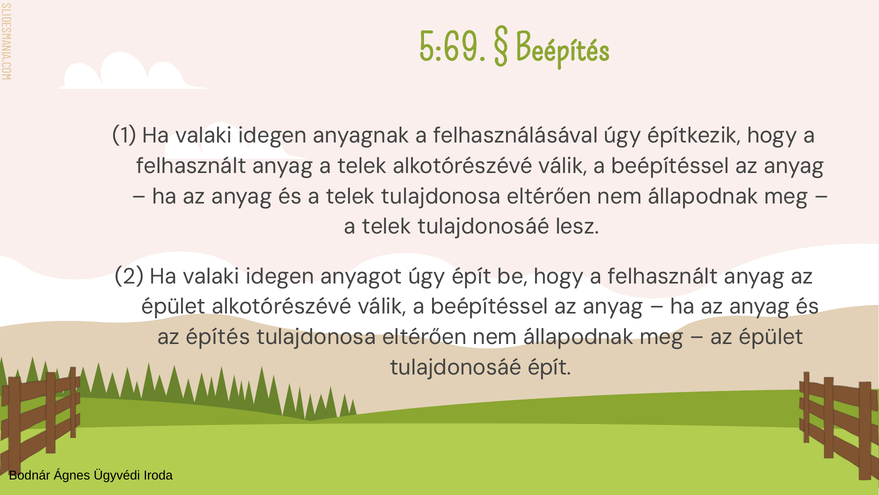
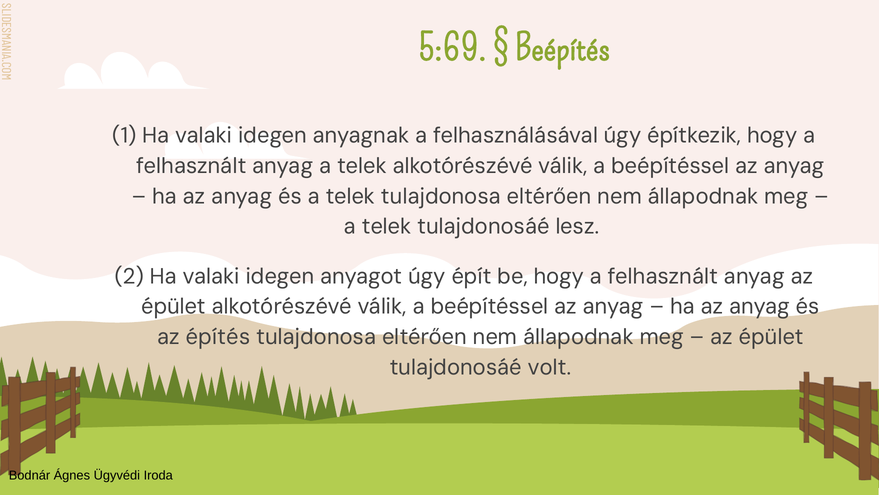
tulajdonosáé épít: épít -> volt (550, 367)
